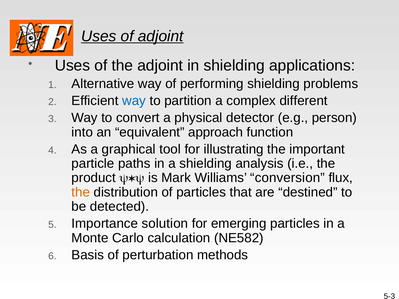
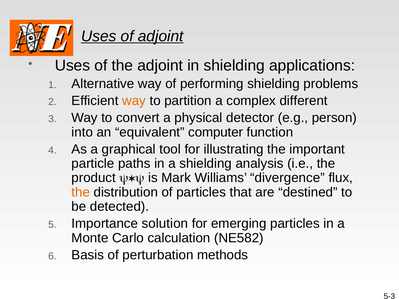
way colour: blue -> orange (134, 101)
approach: approach -> computer (216, 132)
conversion: conversion -> divergence (288, 178)
